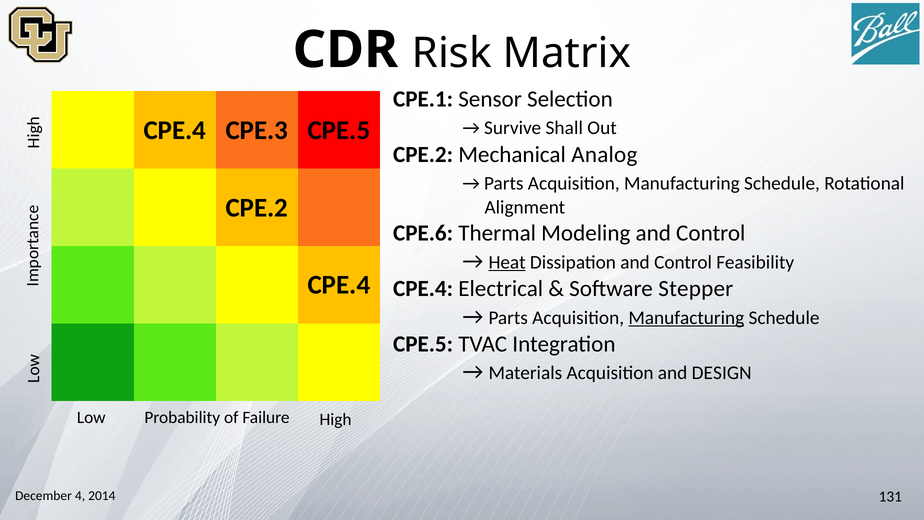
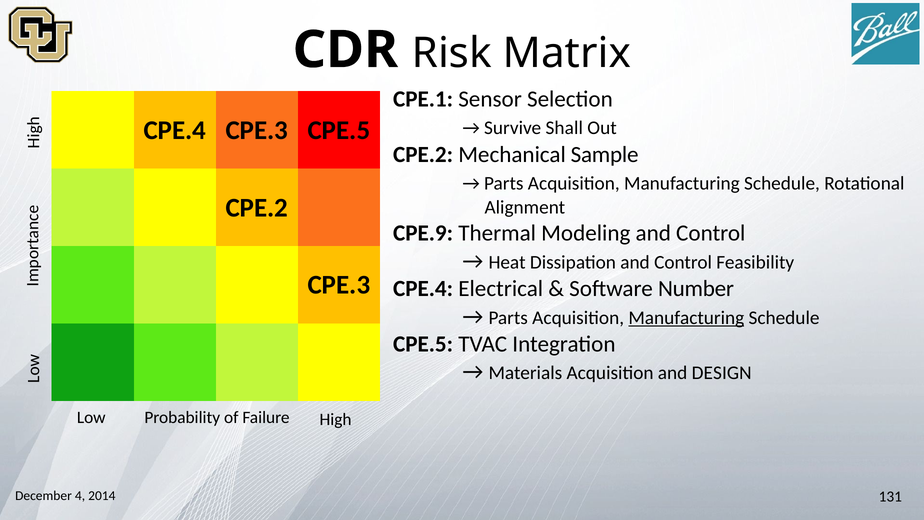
Analog: Analog -> Sample (605, 155)
CPE.6: CPE.6 -> CPE.9 (423, 233)
Heat underline: present -> none (507, 262)
CPE.4: CPE.4 -> CPE.3 (339, 285)
Stepper: Stepper -> Number (696, 289)
